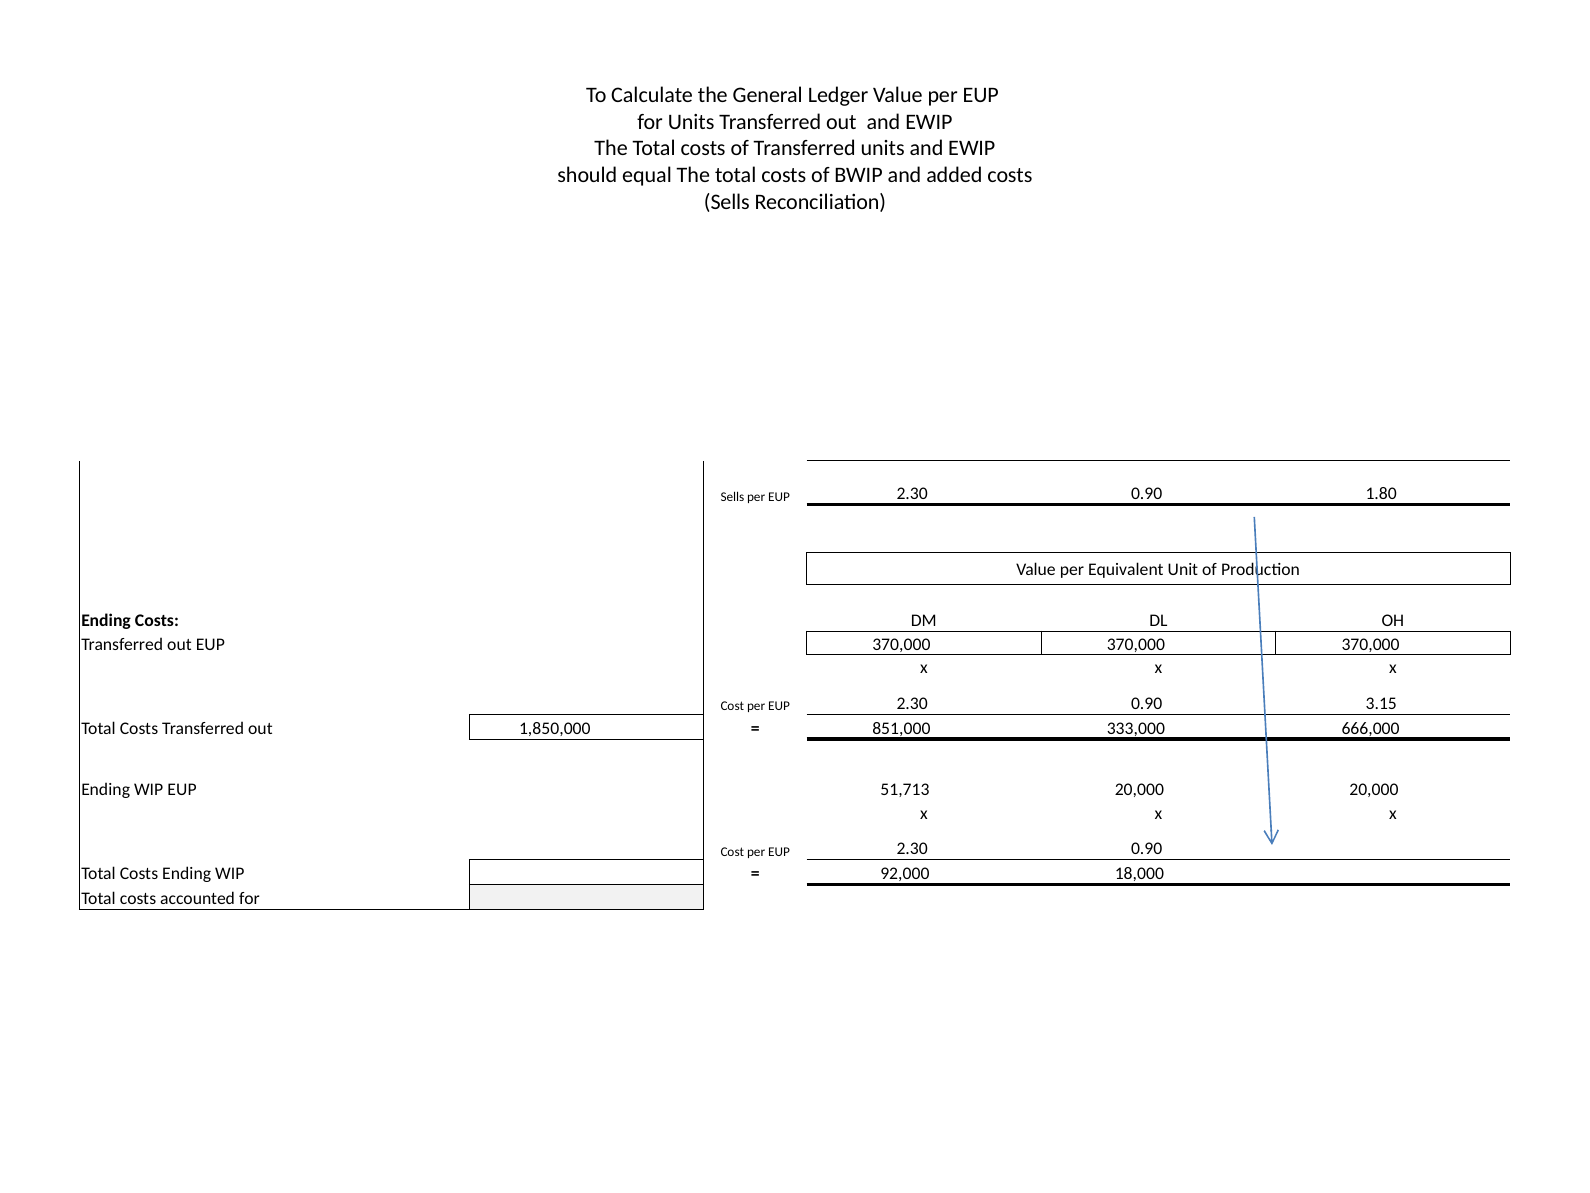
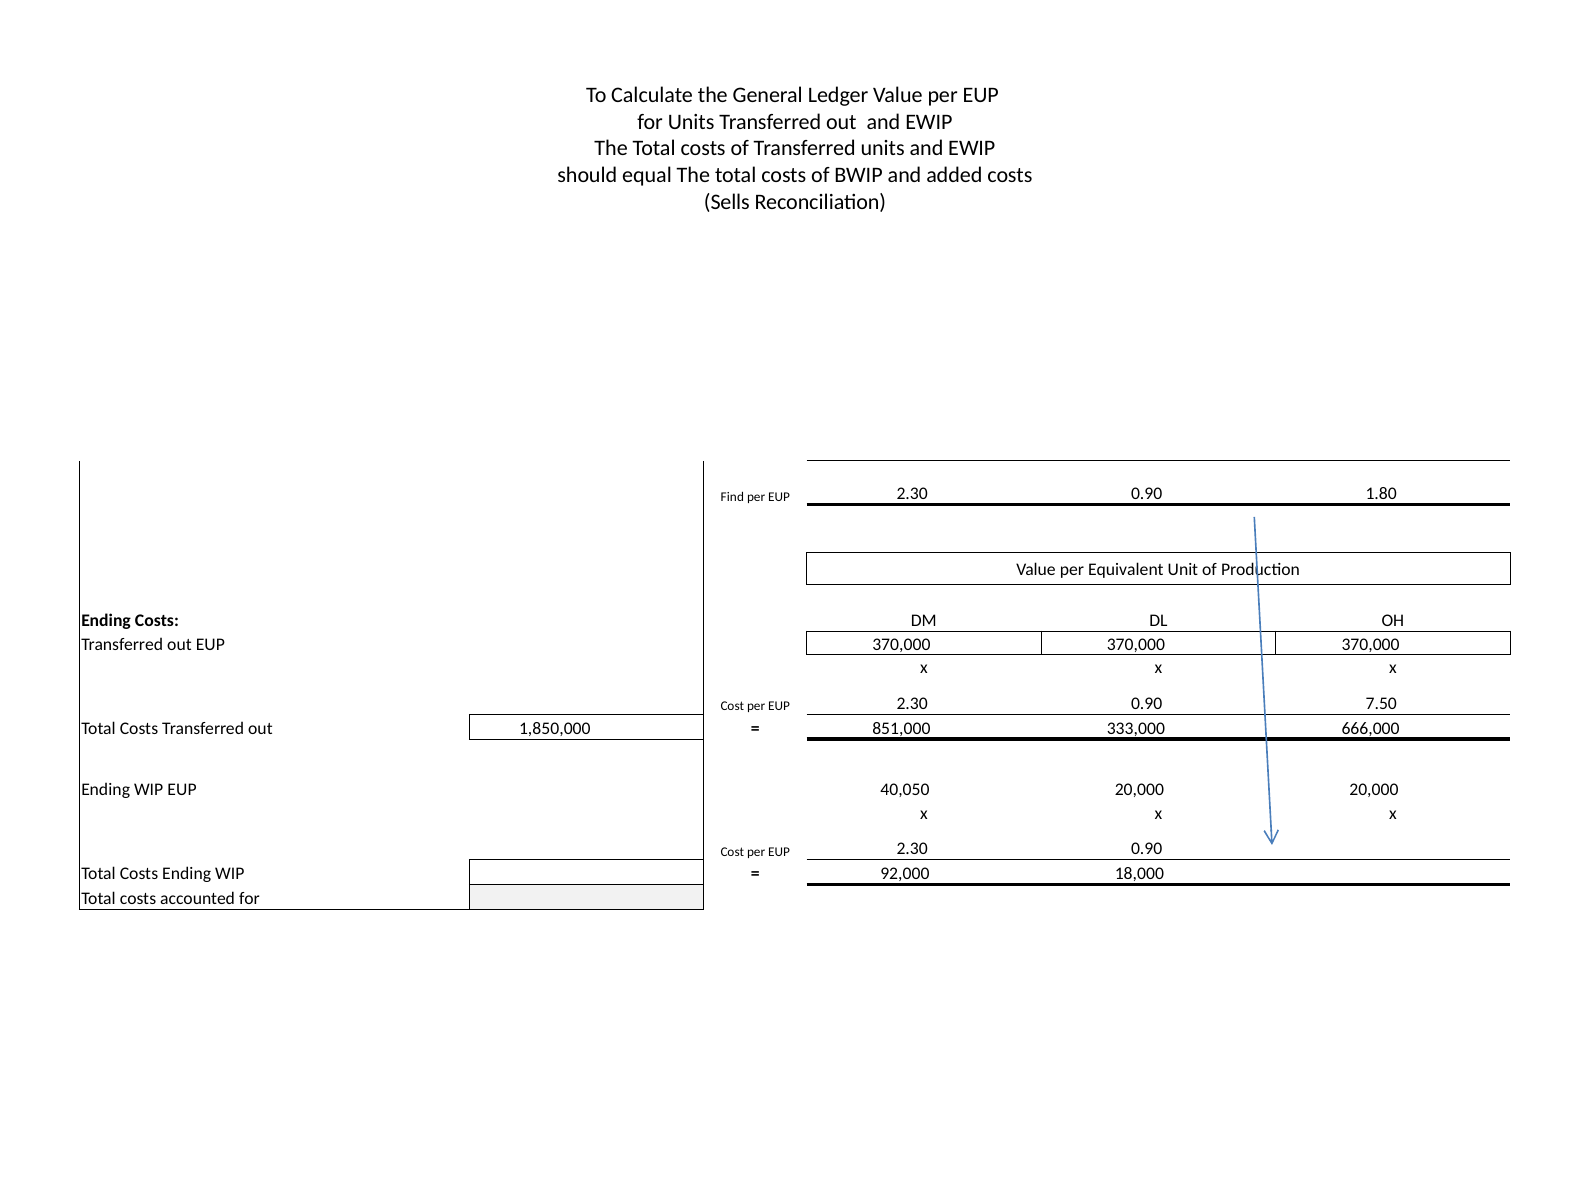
Sells: Sells -> Find (732, 496)
3.15: 3.15 -> 7.50 (1381, 703)
51,713: 51,713 -> 40,050 (905, 789)
